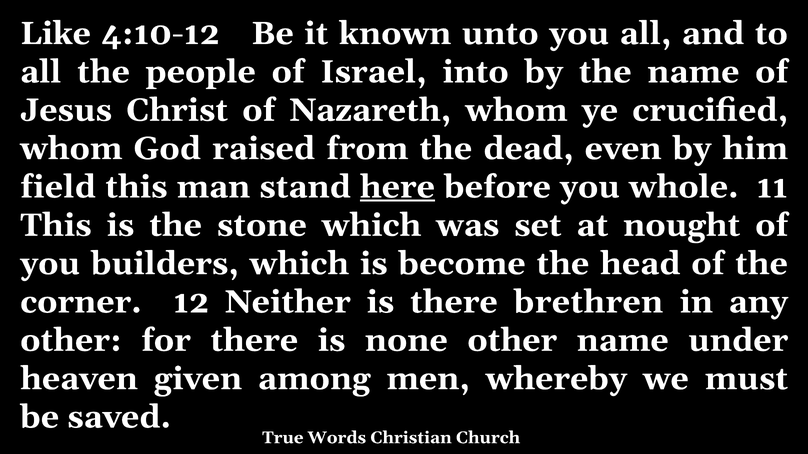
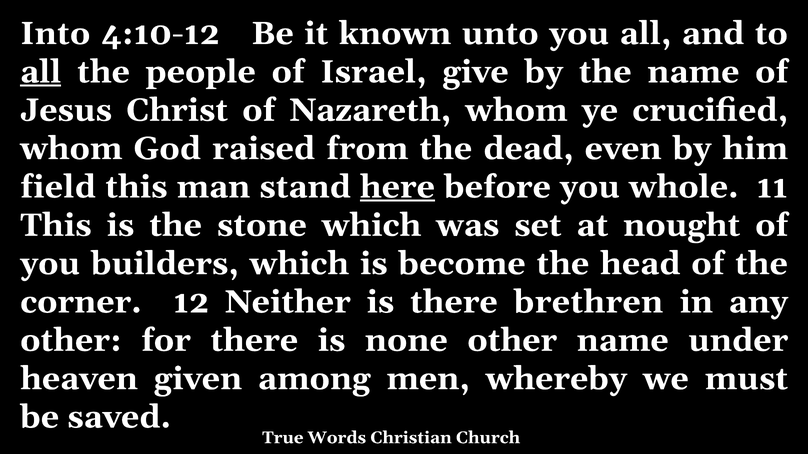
Like: Like -> Into (55, 34)
all underline: none -> present (41, 72)
into: into -> give (475, 72)
